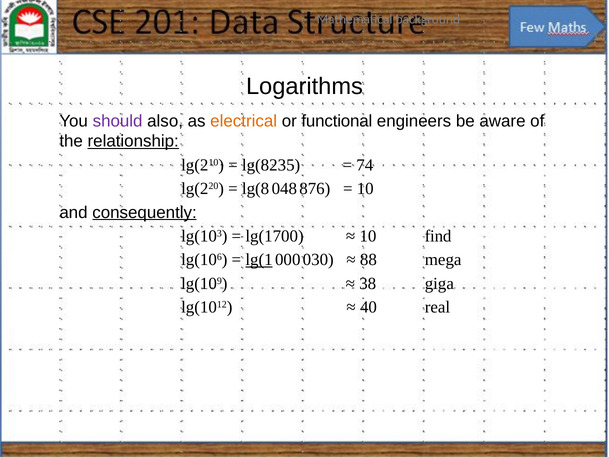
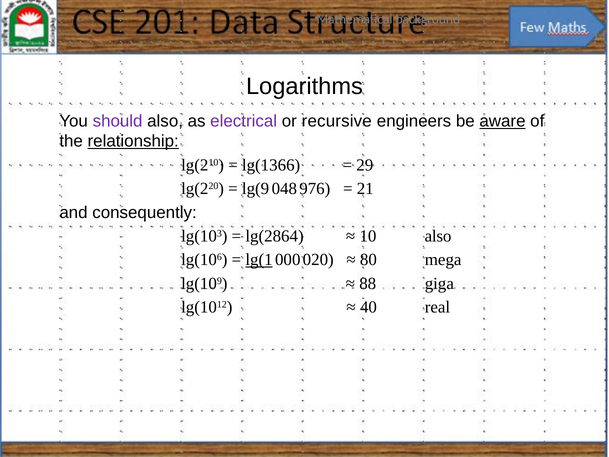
electrical colour: orange -> purple (244, 121)
functional: functional -> recursive (337, 121)
aware underline: none -> present (502, 121)
lg(8235: lg(8235 -> lg(1366 (271, 165)
74: 74 -> 29 (365, 165)
lg(8: lg(8 -> lg(9 (256, 189)
876: 876 -> 976 (315, 189)
10: 10 -> 21 (365, 189)
consequently underline: present -> none (145, 212)
lg(1700: lg(1700 -> lg(2864 (275, 236)
10 find: find -> also (438, 236)
030: 030 -> 020 (318, 260)
88: 88 -> 80 (368, 260)
38: 38 -> 88 (368, 283)
